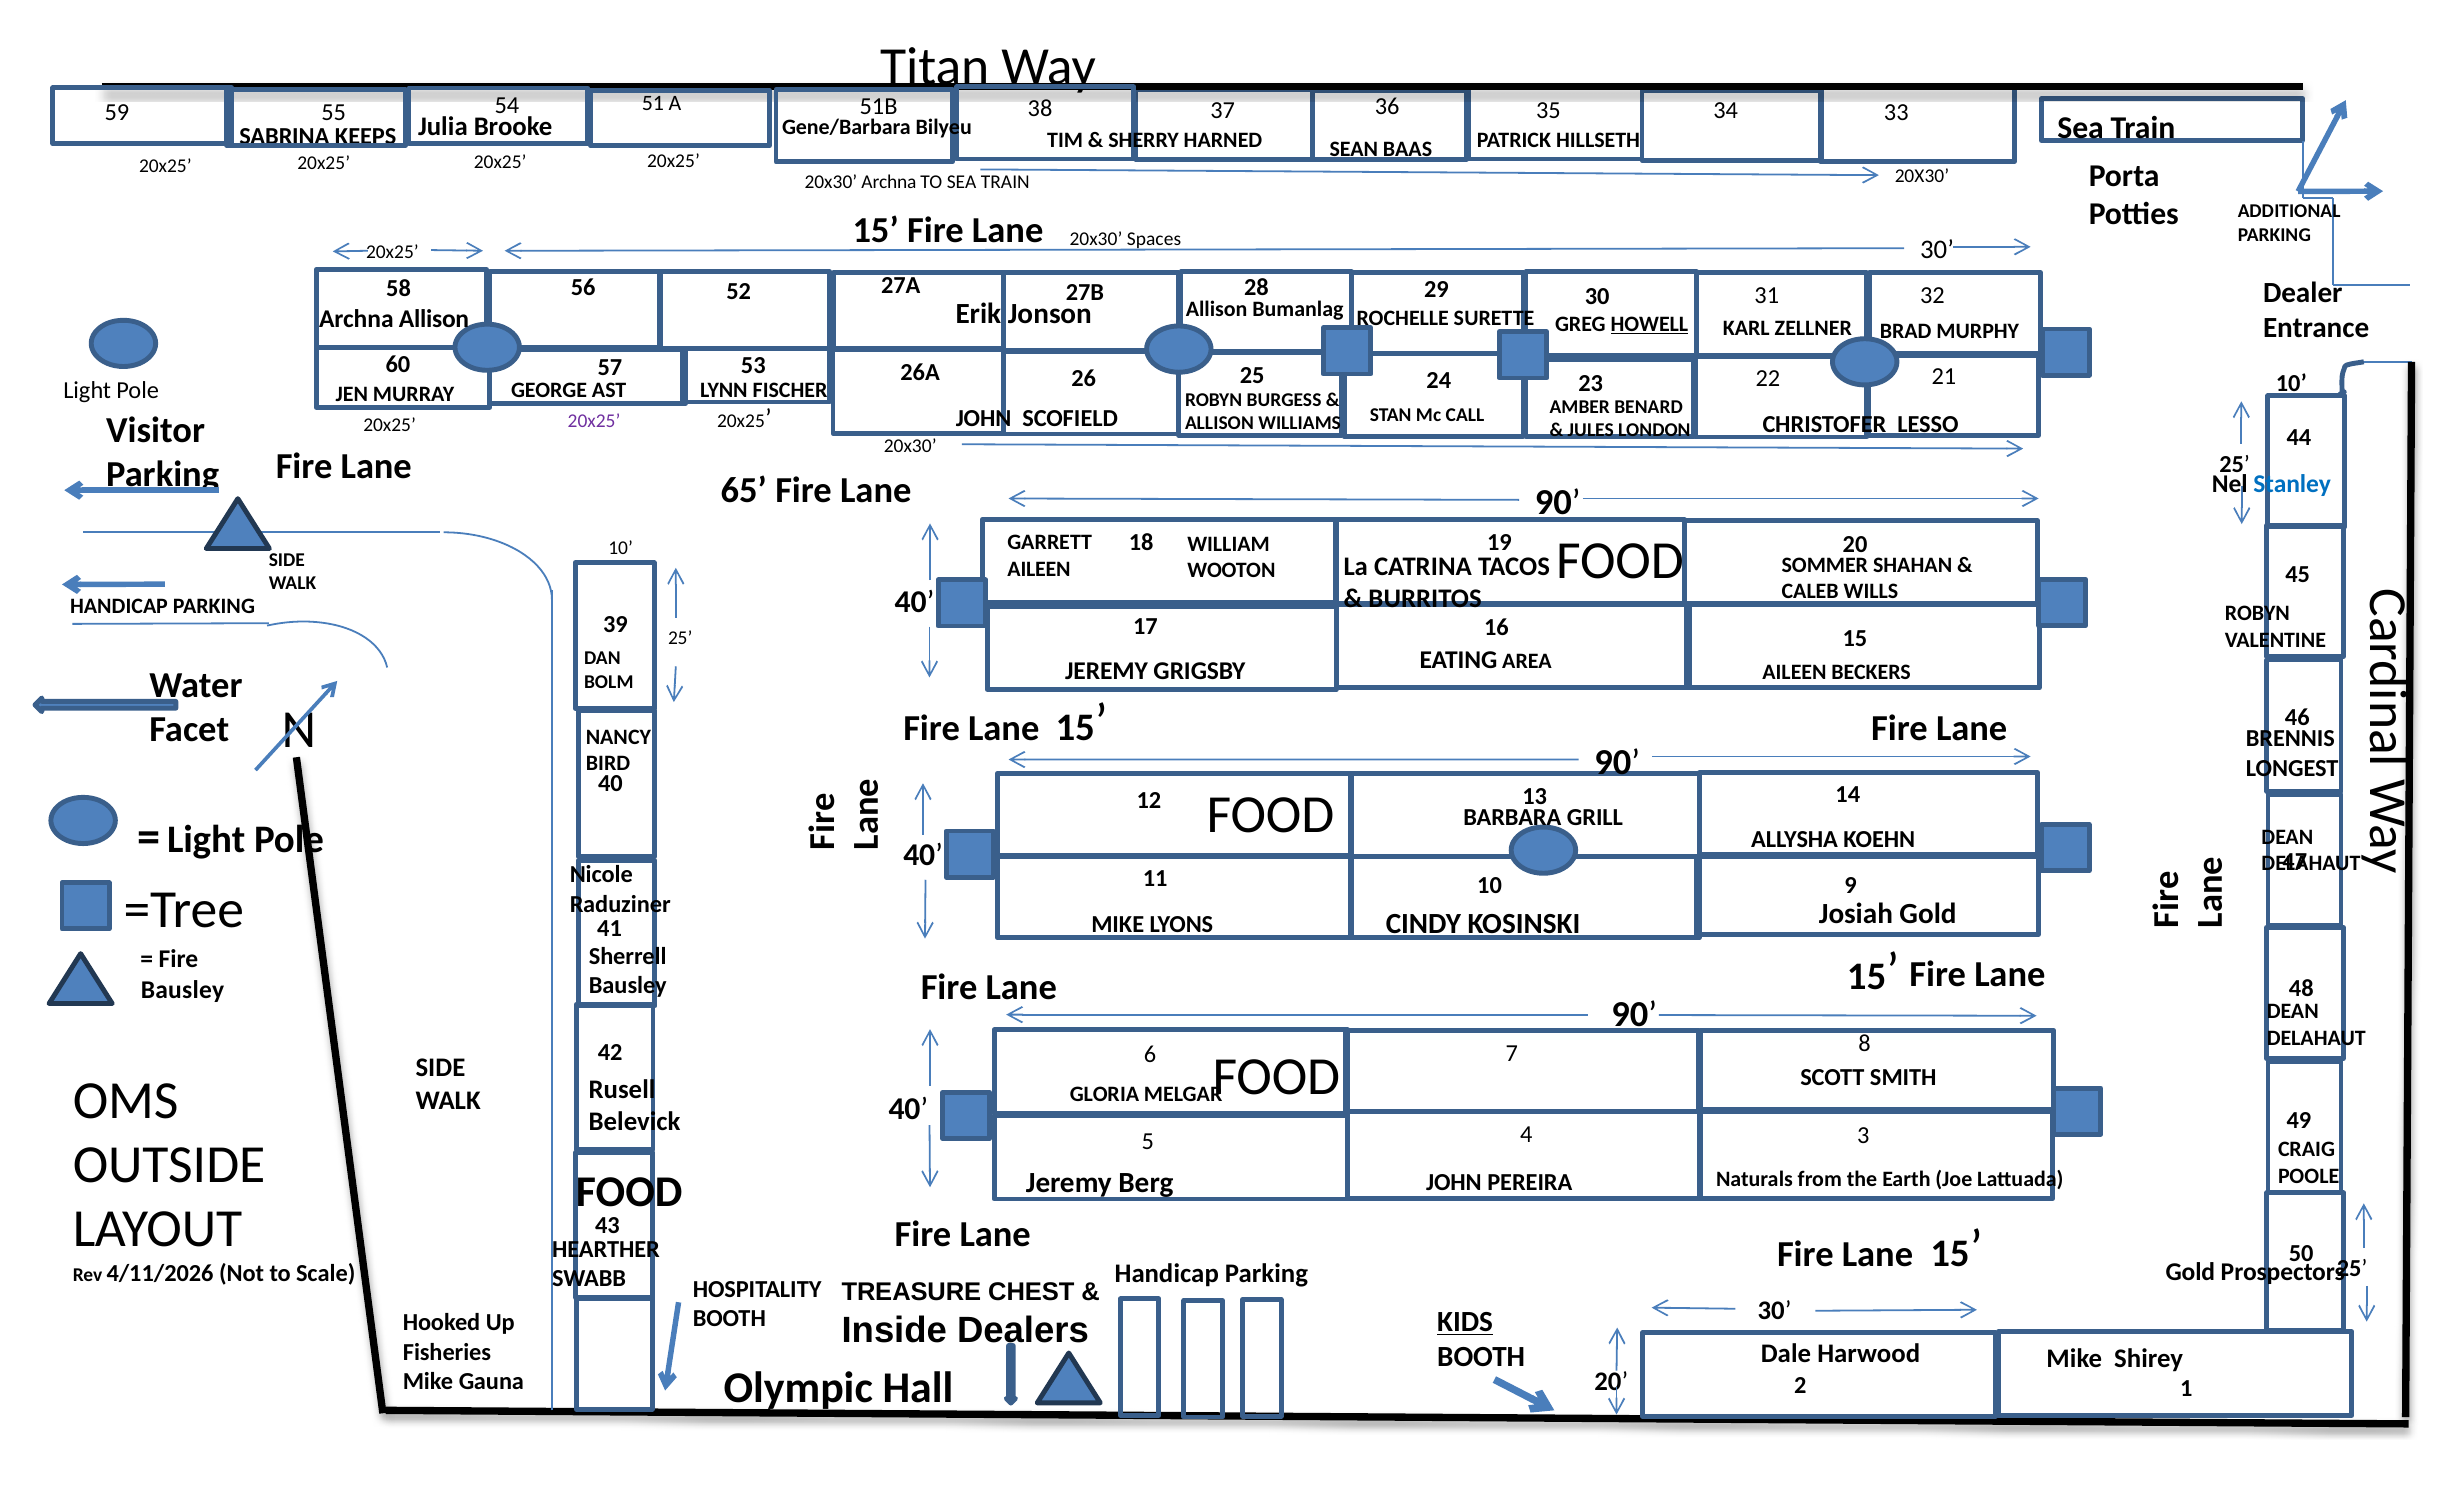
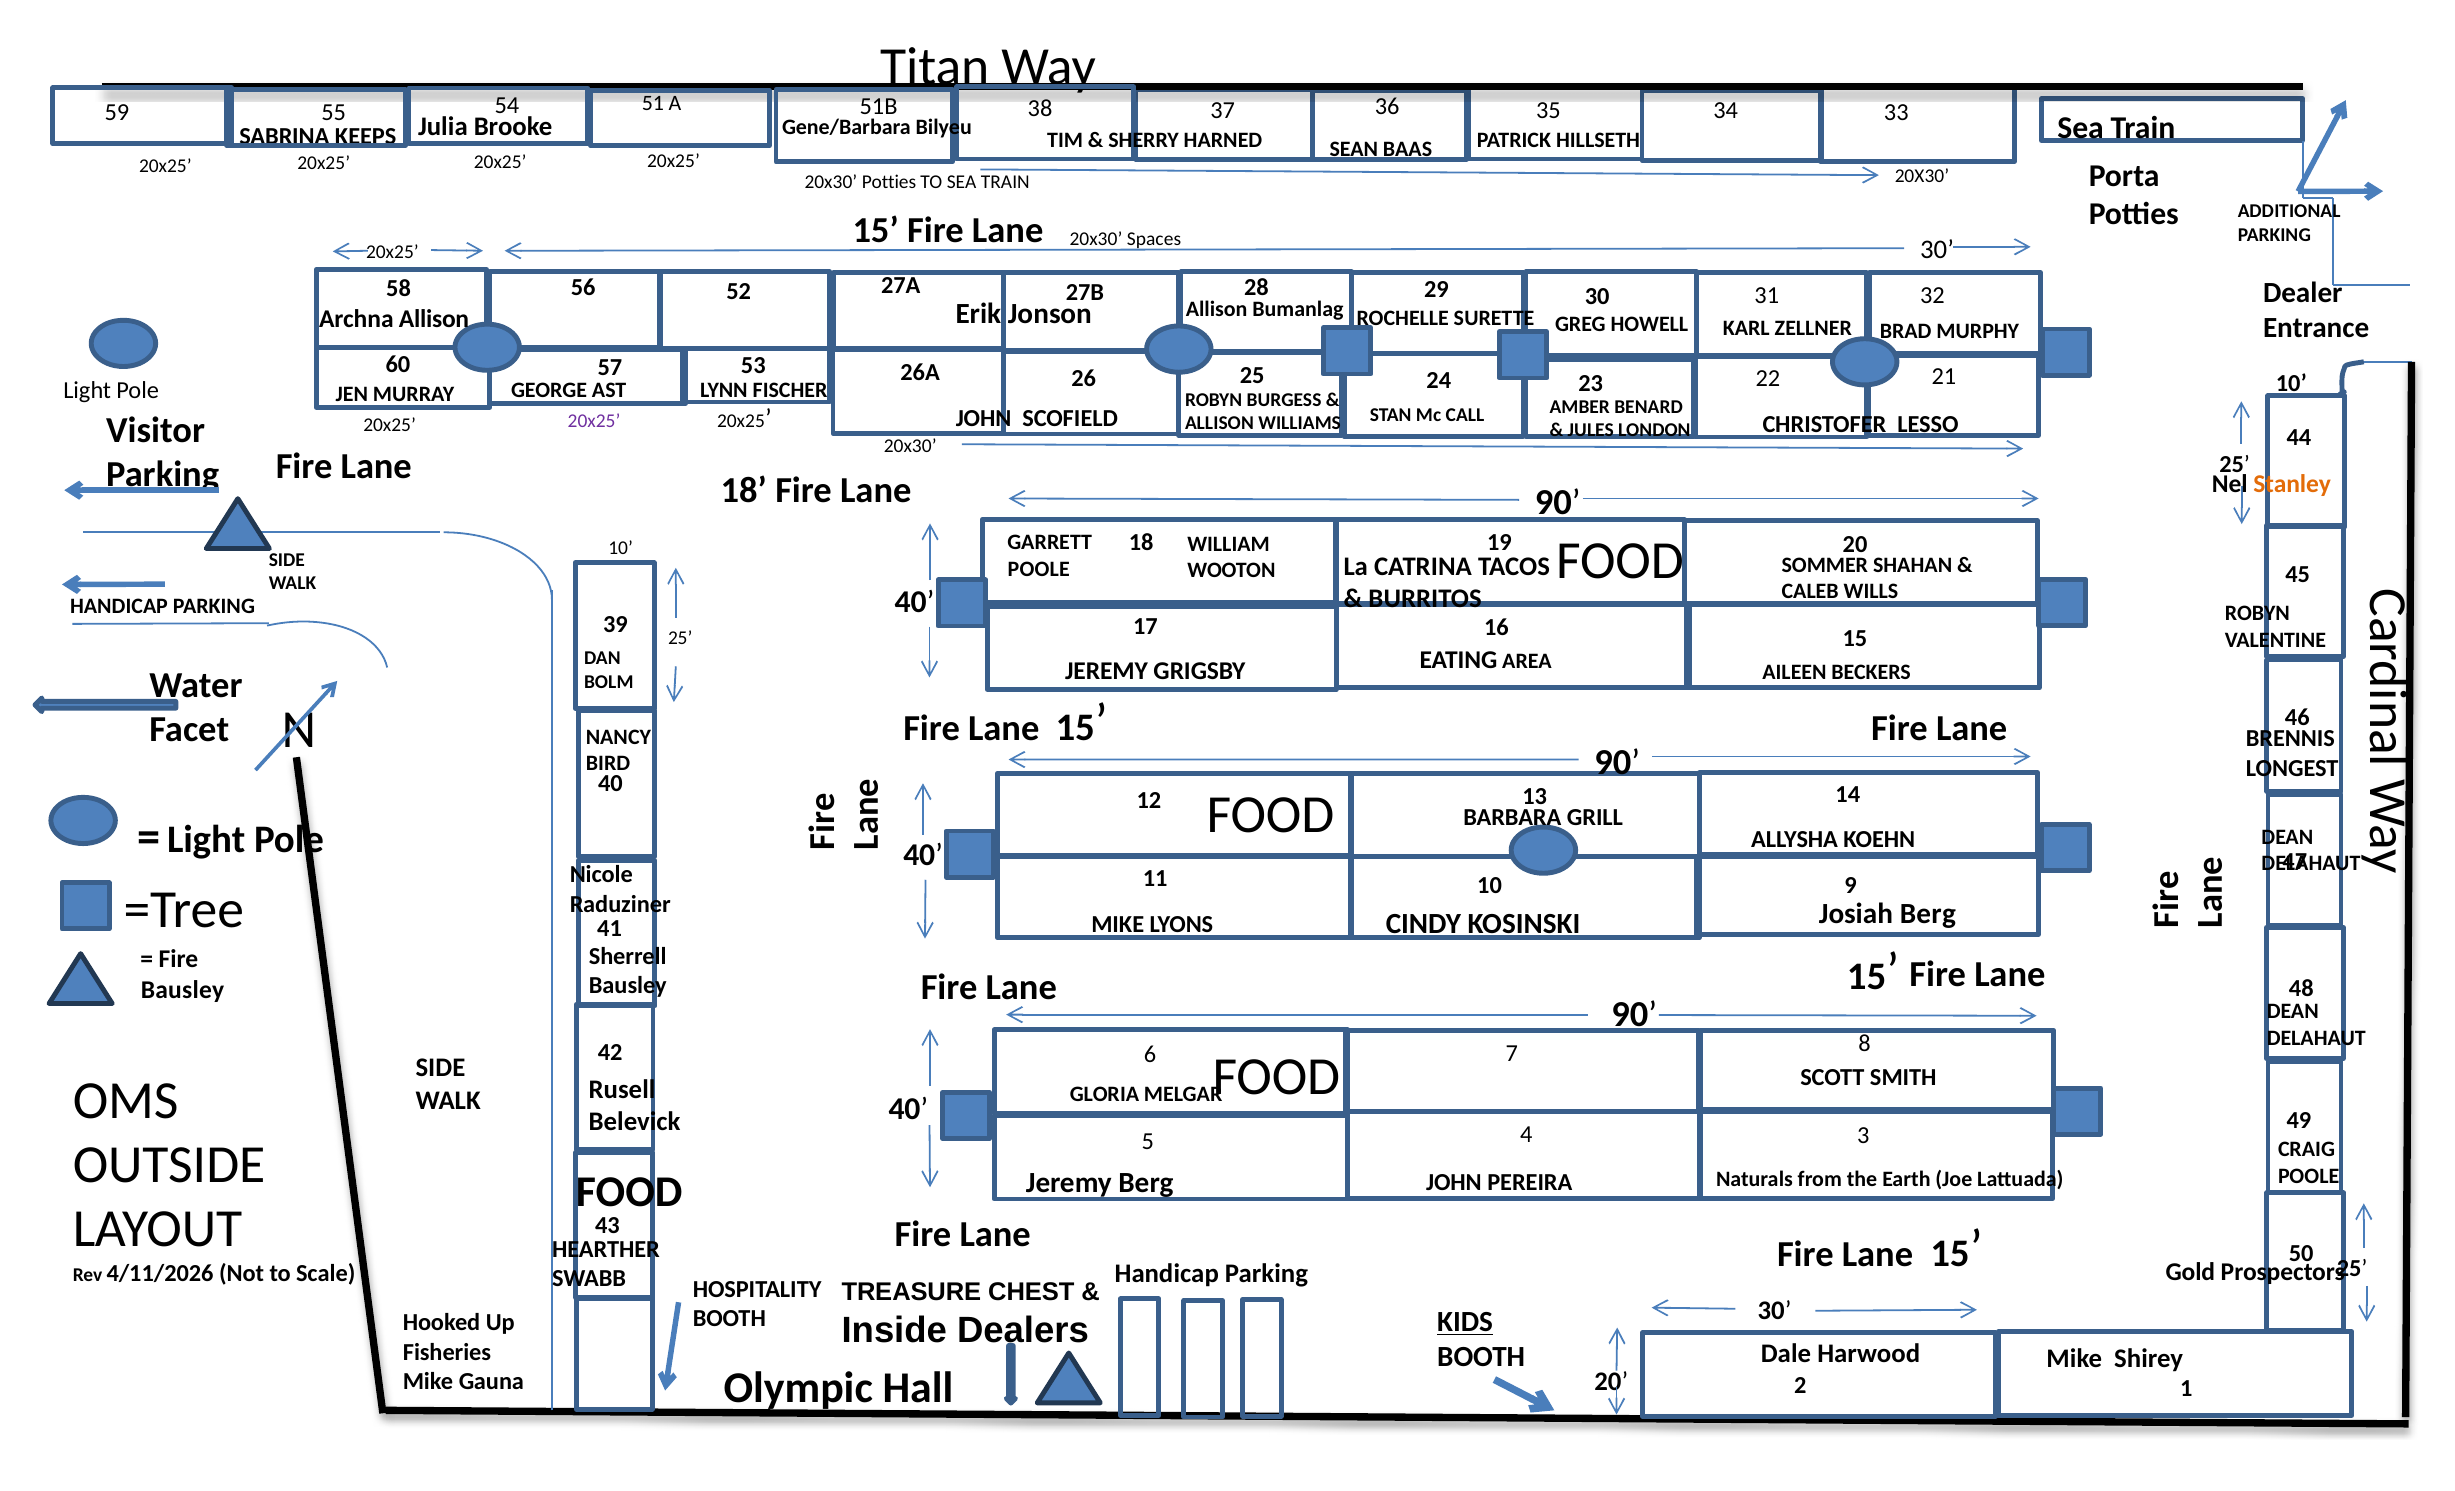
20x30 Archna: Archna -> Potties (889, 182)
HOWELL underline: present -> none (1649, 324)
Stanley colour: blue -> orange (2292, 484)
65: 65 -> 18 (744, 491)
AILEEN: AILEEN -> POOLE (1039, 569)
Josiah Gold: Gold -> Berg (1928, 913)
